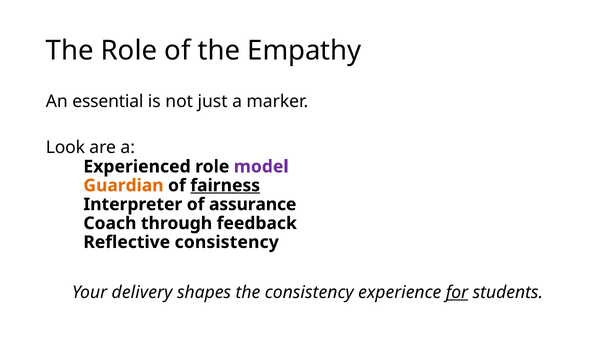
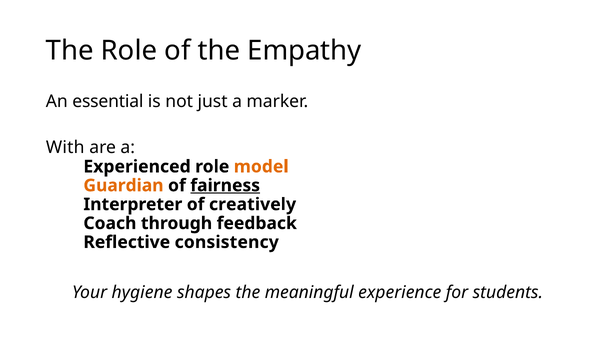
Look: Look -> With (65, 148)
model colour: purple -> orange (261, 167)
assurance: assurance -> creatively (253, 204)
delivery: delivery -> hygiene (142, 293)
the consistency: consistency -> meaningful (309, 293)
for underline: present -> none (457, 293)
